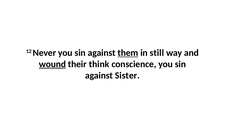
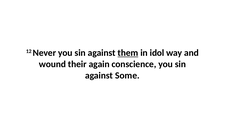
still: still -> idol (157, 53)
wound underline: present -> none (52, 64)
think: think -> again (99, 64)
Sister: Sister -> Some (127, 75)
